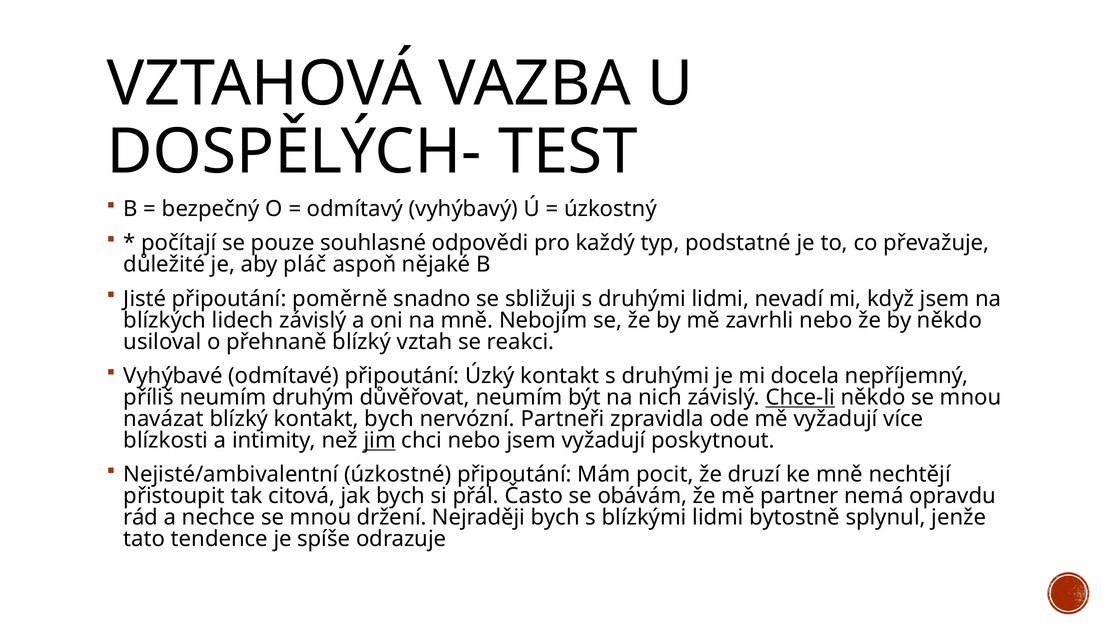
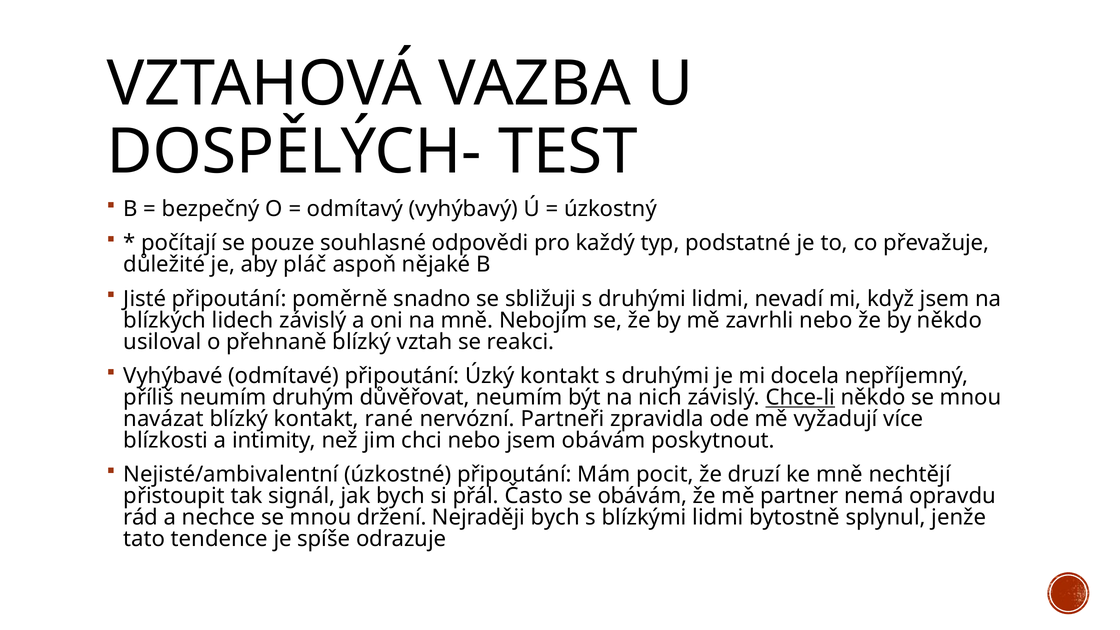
kontakt bych: bych -> rané (389, 419)
jim underline: present -> none (380, 440)
jsem vyžadují: vyžadují -> obávám (604, 440)
citová: citová -> signál (302, 496)
